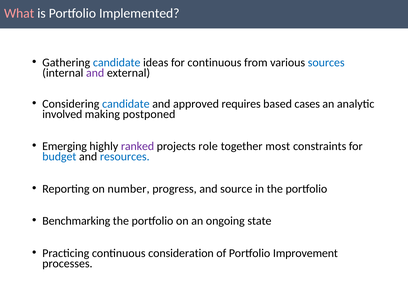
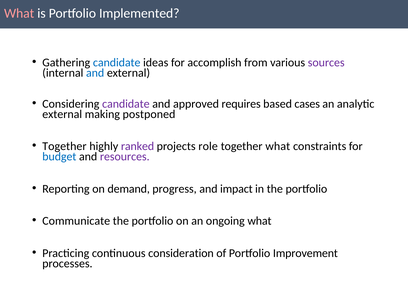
for continuous: continuous -> accomplish (214, 63)
sources colour: blue -> purple (326, 63)
and colour: purple -> blue (95, 73)
candidate colour: blue -> purple (126, 104)
involved: involved -> external (62, 114)
Emerging: Emerging -> Together (64, 146)
together most: most -> what (278, 146)
resources colour: blue -> purple (125, 157)
number: number -> demand (129, 189)
source: source -> impact (236, 189)
Benchmarking: Benchmarking -> Communicate (76, 221)
ongoing state: state -> what (259, 221)
